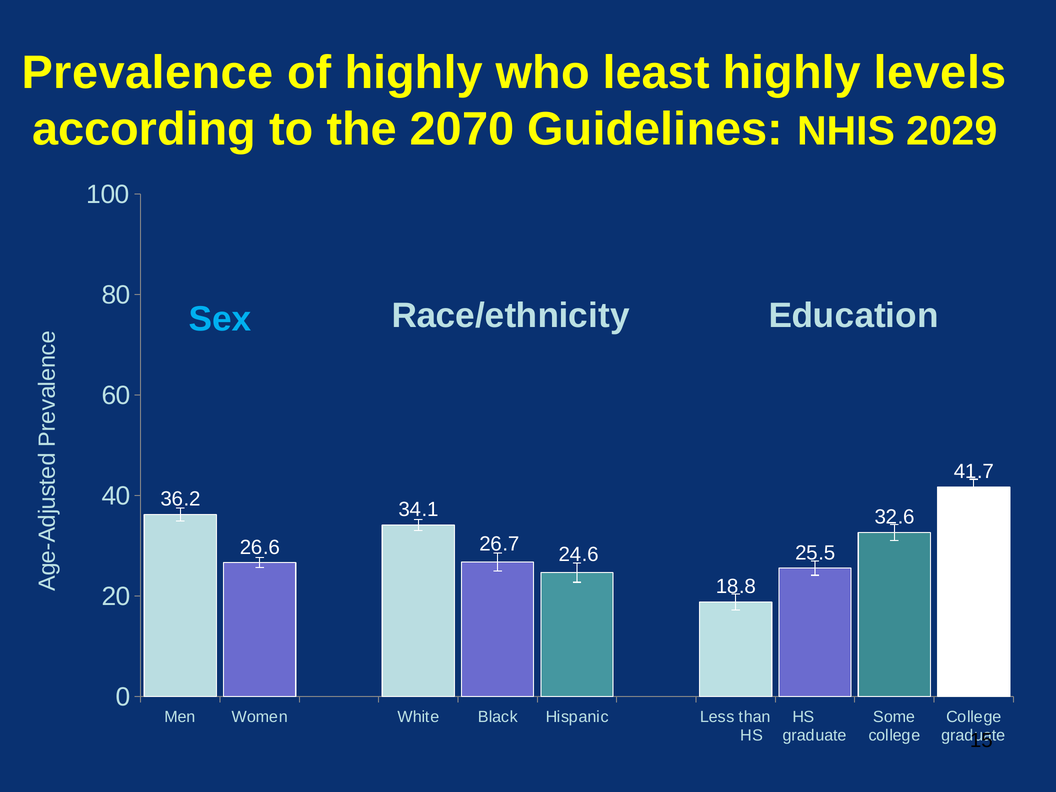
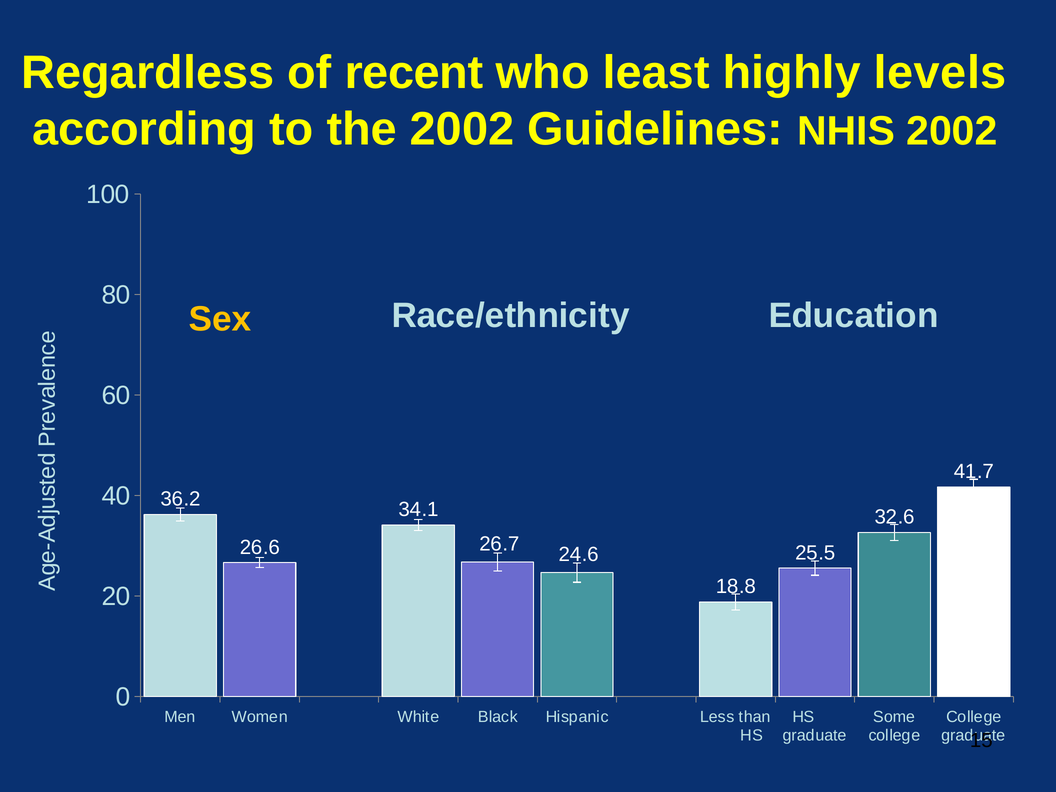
Prevalence: Prevalence -> Regardless (148, 73)
of highly: highly -> recent (414, 73)
the 2070: 2070 -> 2002 (462, 129)
NHIS 2029: 2029 -> 2002 (952, 131)
Sex colour: light blue -> yellow (220, 319)
